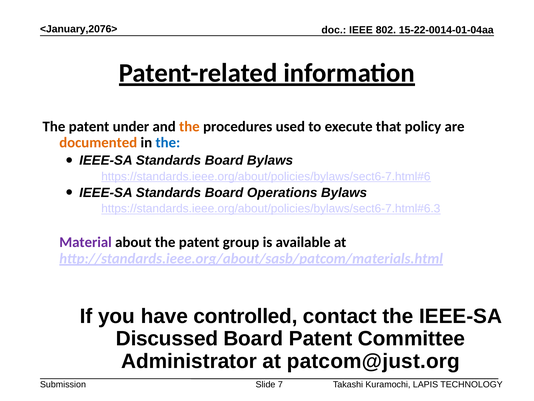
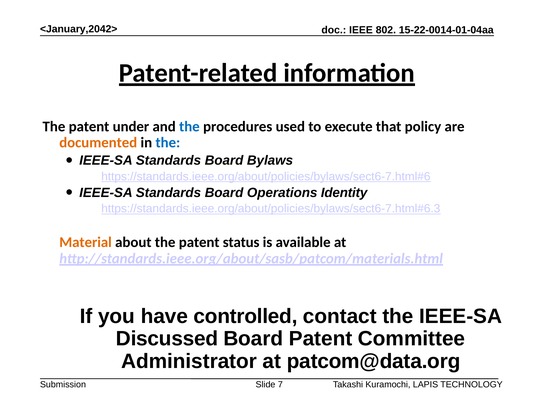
<January,2076>: <January,2076> -> <January,2042> (79, 29)
the colour: orange -> blue (189, 126)
Operations Bylaws: Bylaws -> Identity (344, 193)
Material colour: purple -> orange (86, 242)
group: group -> status (241, 242)
patcom@just.org: patcom@just.org -> patcom@data.org (374, 361)
